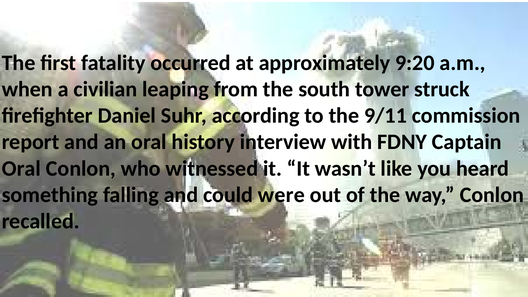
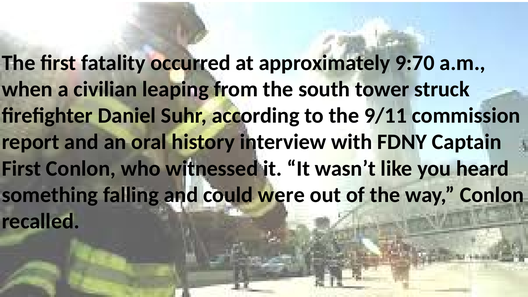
9:20: 9:20 -> 9:70 (415, 63)
Oral: Oral -> First (21, 168)
